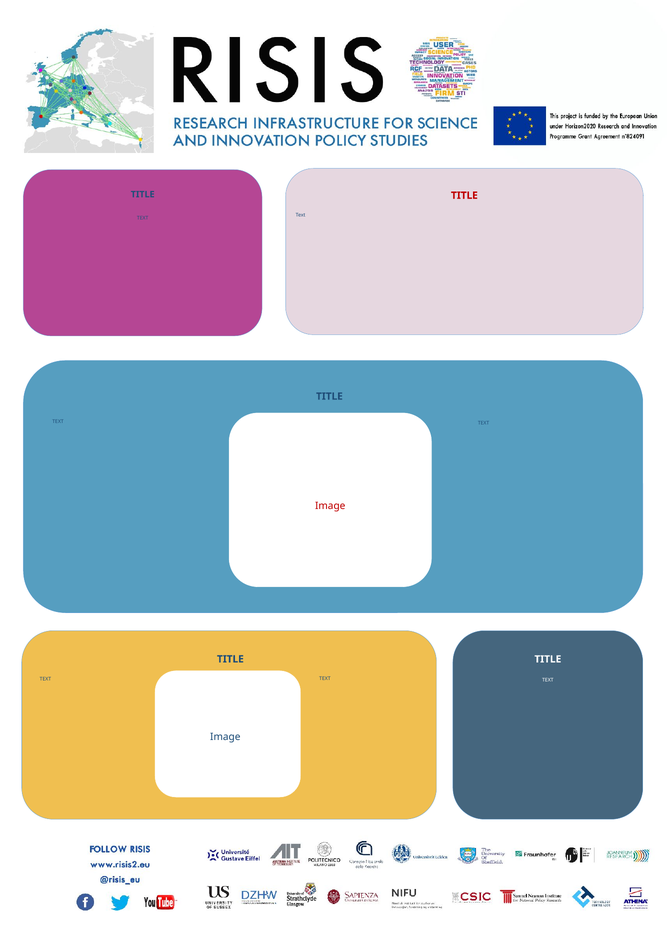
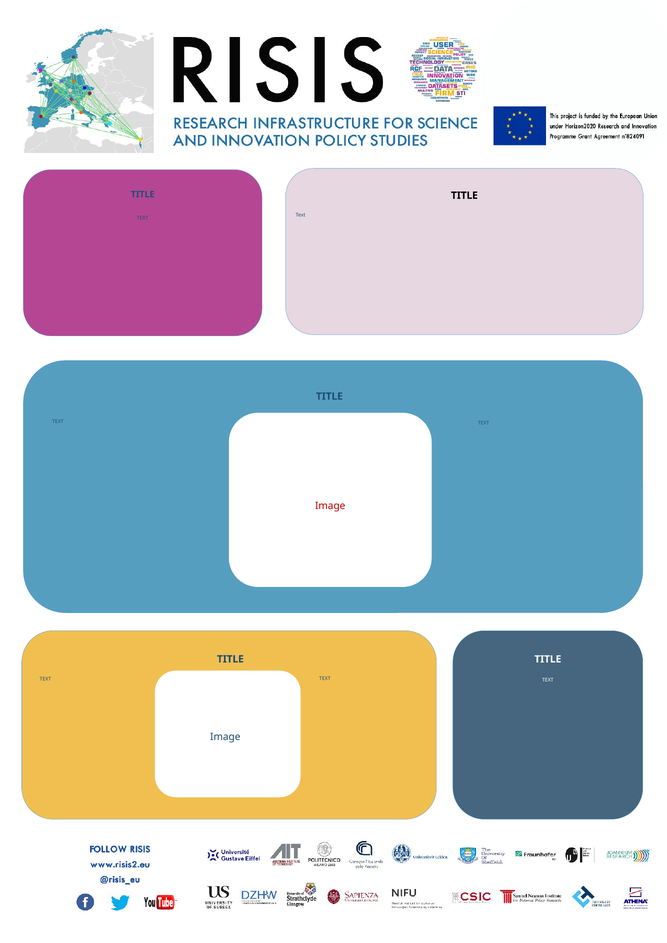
TITLE colour: red -> black (464, 195)
